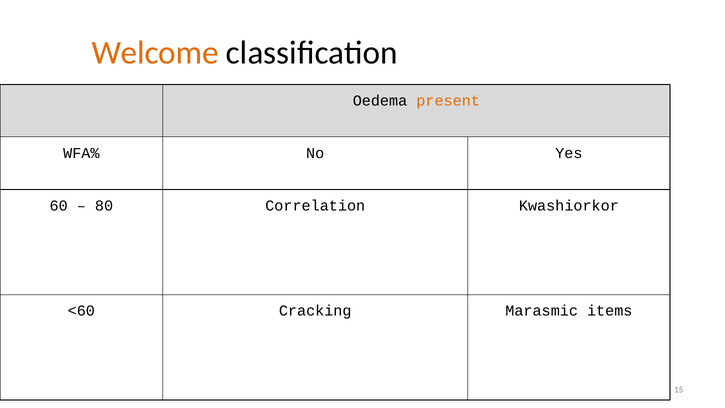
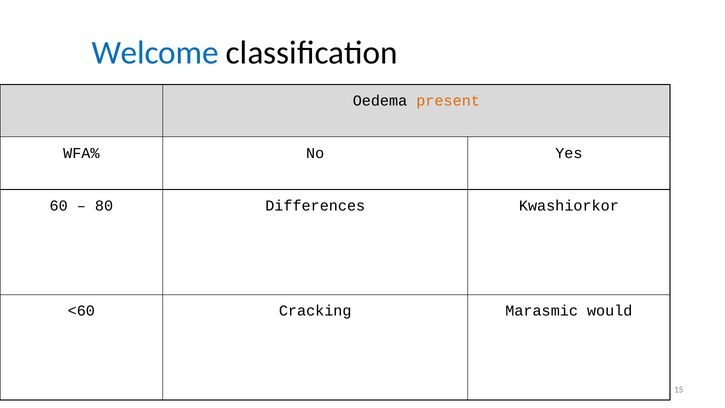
Welcome colour: orange -> blue (155, 53)
Correlation: Correlation -> Differences (315, 206)
items: items -> would (610, 311)
